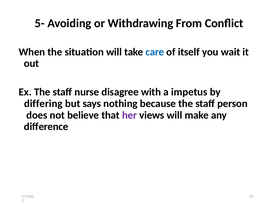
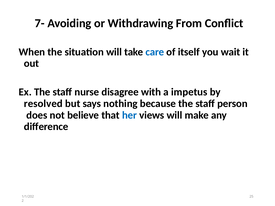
5-: 5- -> 7- (40, 23)
differing: differing -> resolved (43, 104)
her colour: purple -> blue (129, 115)
